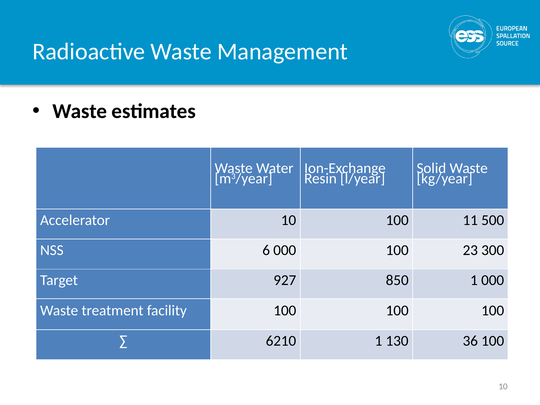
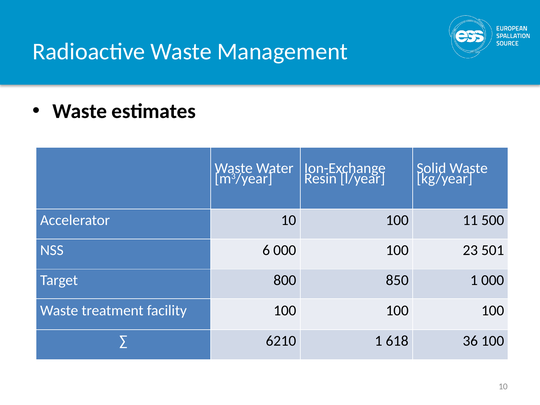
300: 300 -> 501 (493, 250)
927: 927 -> 800 (285, 280)
130: 130 -> 618 (397, 341)
